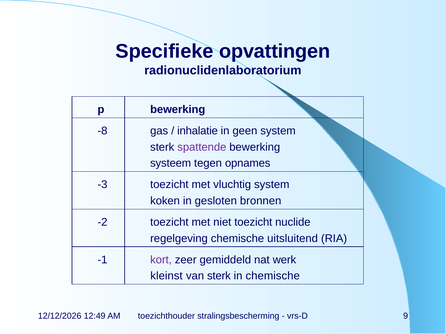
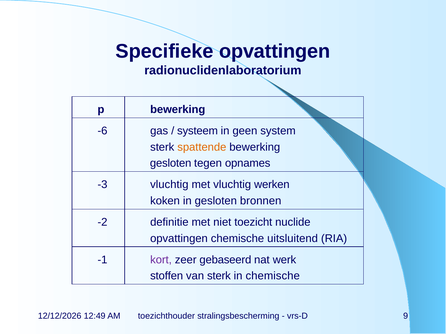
-8: -8 -> -6 (102, 131)
inhalatie: inhalatie -> systeem (198, 131)
spattende colour: purple -> orange (202, 147)
systeem: systeem -> gesloten (171, 164)
-3 toezicht: toezicht -> vluchtig (169, 185)
vluchtig system: system -> werken (272, 185)
-2 toezicht: toezicht -> definitie (169, 223)
regelgeving: regelgeving -> opvattingen (179, 239)
gemiddeld: gemiddeld -> gebaseerd (225, 260)
kleinst: kleinst -> stoffen (167, 276)
